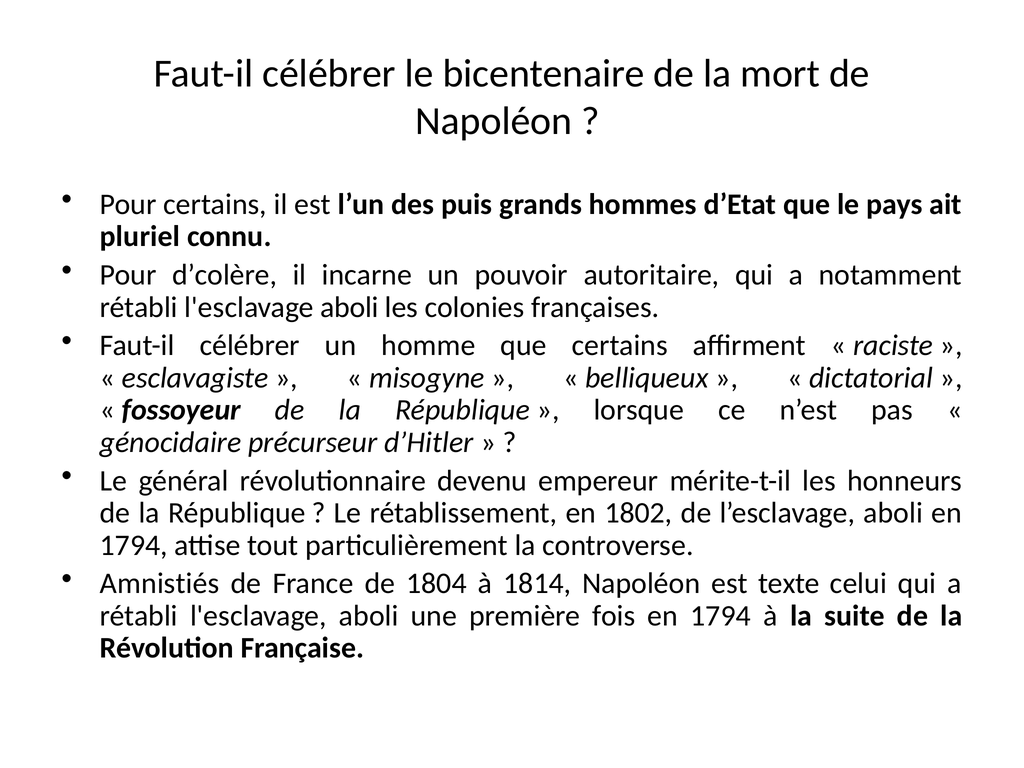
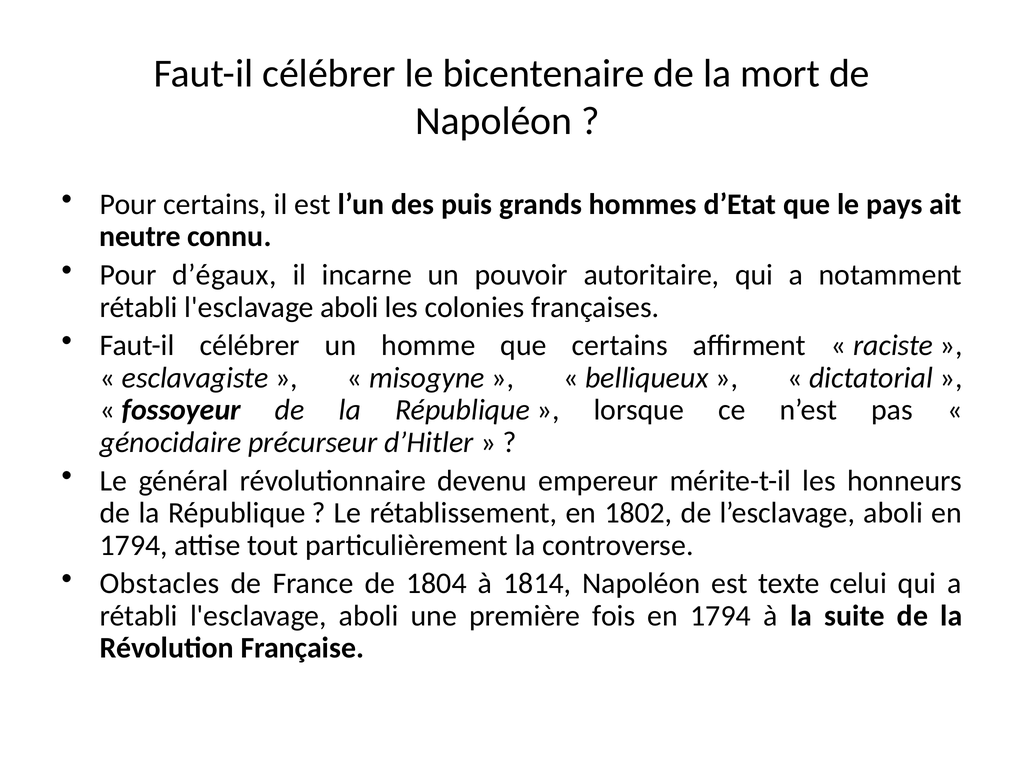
pluriel: pluriel -> neutre (140, 237)
d’colère: d’colère -> d’égaux (224, 275)
Amnistiés: Amnistiés -> Obstacles (160, 584)
